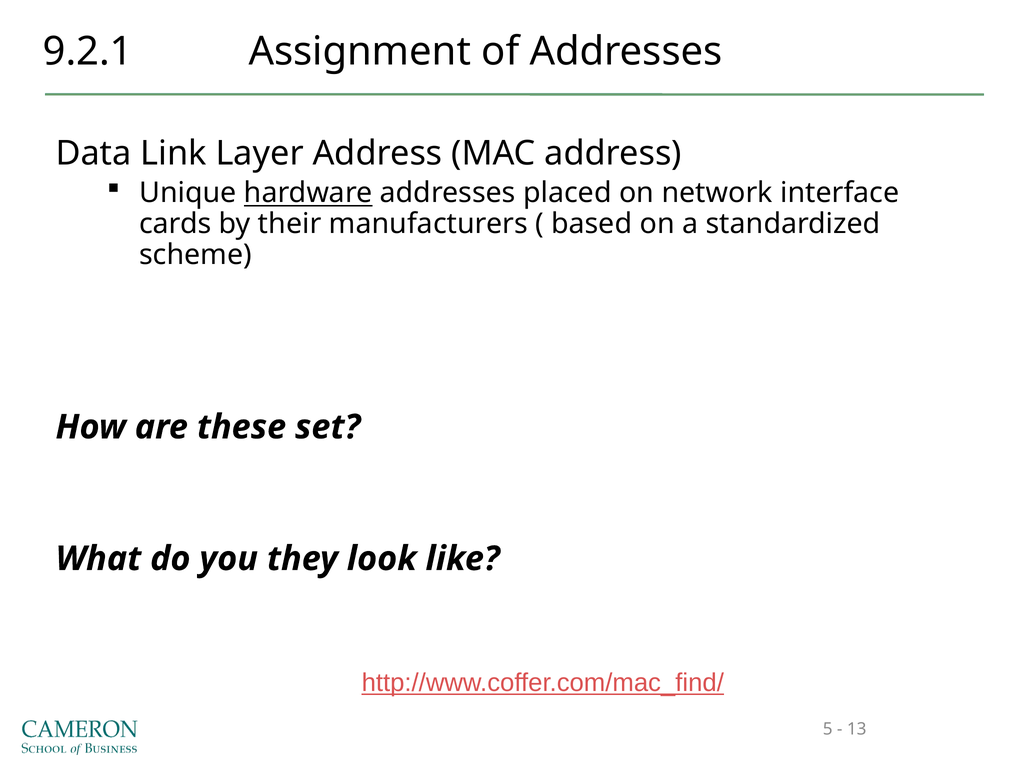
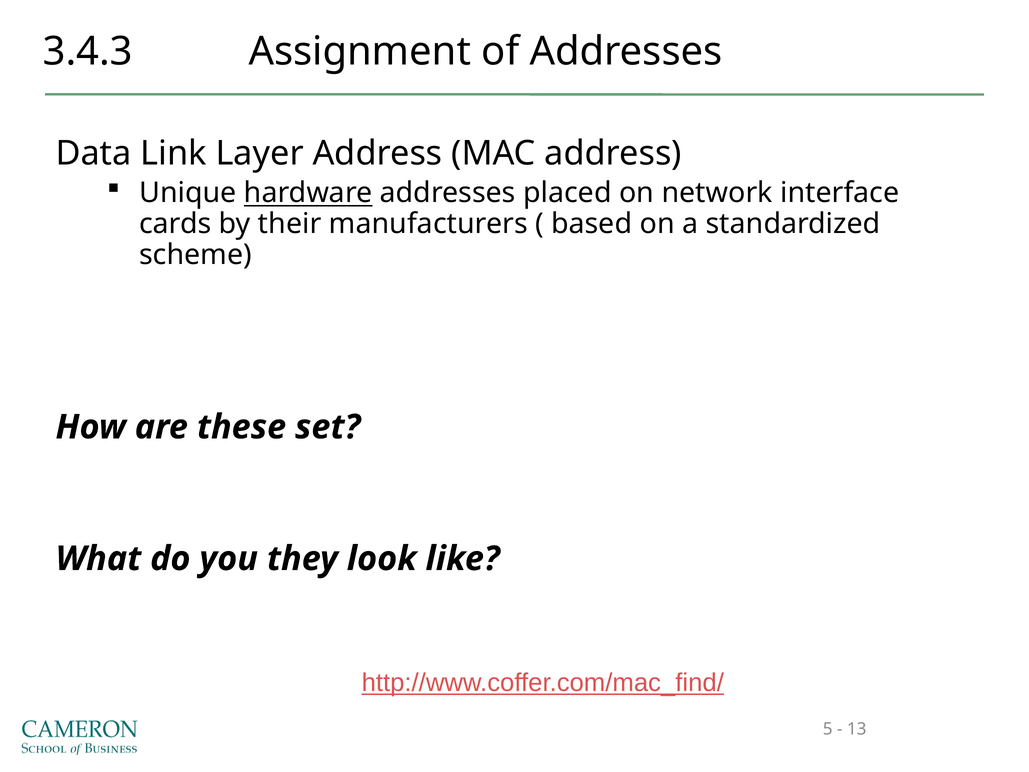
9.2.1: 9.2.1 -> 3.4.3 (88, 51)
